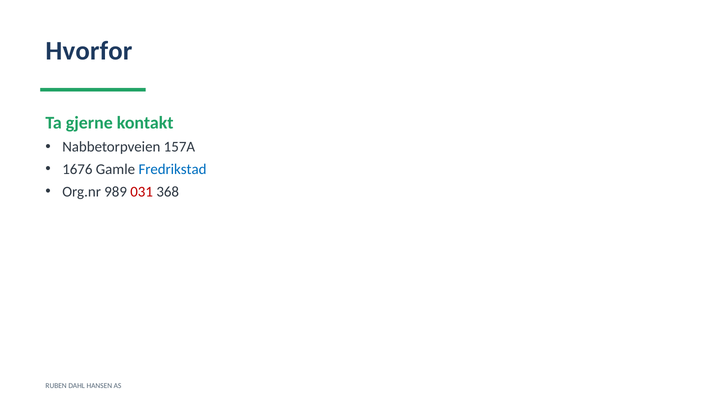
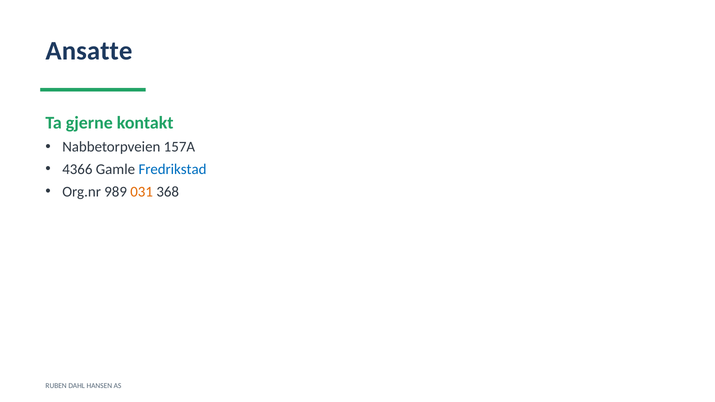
Hvorfor: Hvorfor -> Ansatte (89, 51)
1676: 1676 -> 4366 (77, 169)
031 colour: red -> orange (142, 192)
